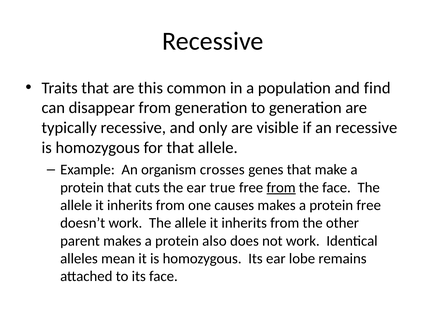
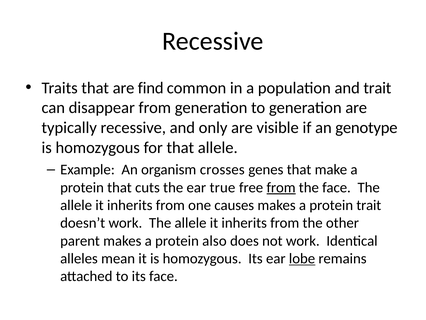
this: this -> find (151, 88)
and find: find -> trait (377, 88)
an recessive: recessive -> genotype (366, 128)
protein free: free -> trait (369, 205)
lobe underline: none -> present (302, 258)
